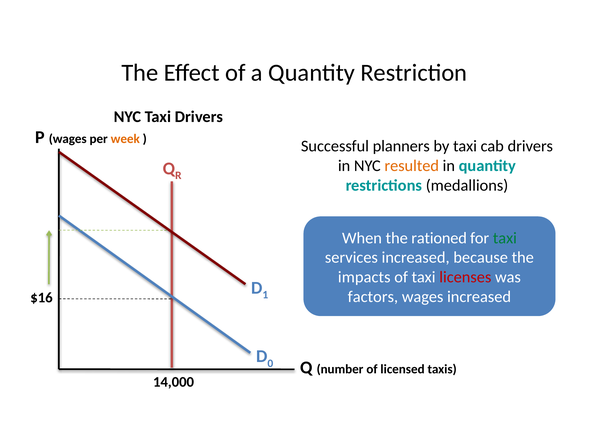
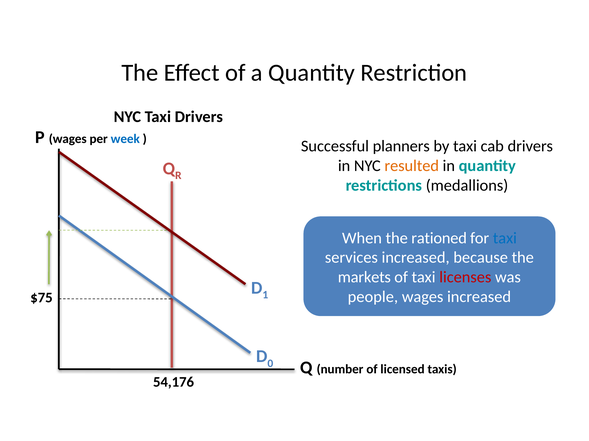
week colour: orange -> blue (125, 139)
taxi colour: green -> blue (505, 238)
impacts: impacts -> markets (364, 278)
factors: factors -> people (373, 297)
$16: $16 -> $75 (42, 298)
14,000: 14,000 -> 54,176 (174, 383)
